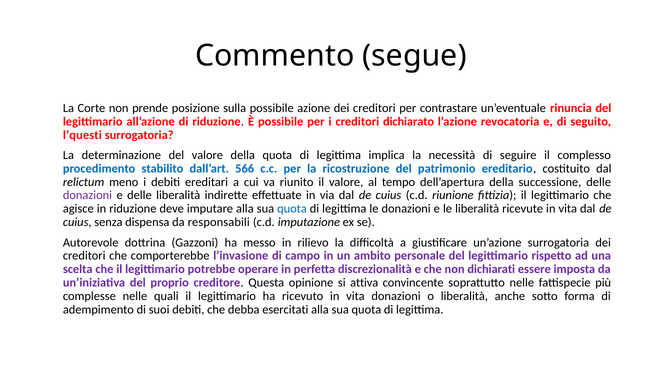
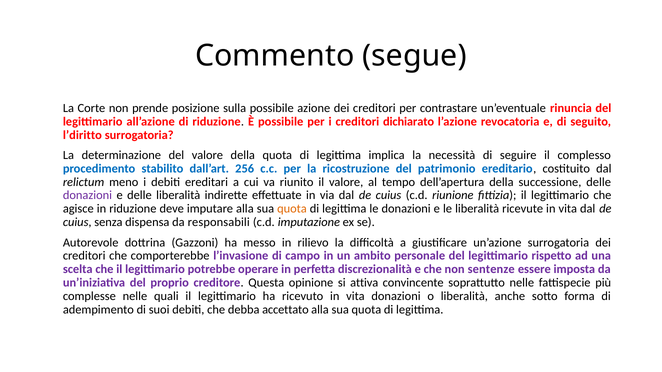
l’questi: l’questi -> l’diritto (82, 135)
566: 566 -> 256 (245, 169)
quota colour: blue -> orange (292, 209)
dichiarati: dichiarati -> sentenze (491, 270)
esercitati: esercitati -> accettato (285, 310)
